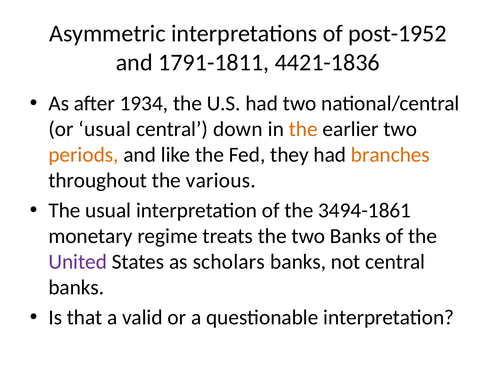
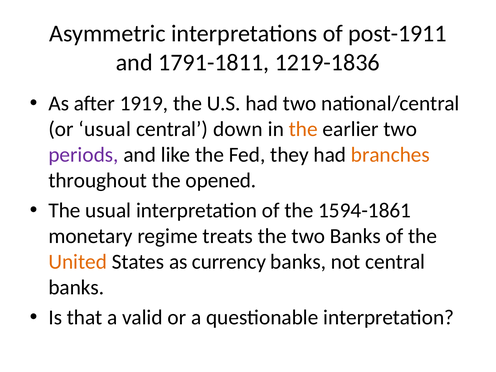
post-1952: post-1952 -> post-1911 (397, 34)
4421-1836: 4421-1836 -> 1219-1836 (327, 62)
1934: 1934 -> 1919 (144, 104)
periods colour: orange -> purple (83, 155)
various: various -> opened (221, 181)
3494-1861: 3494-1861 -> 1594-1861 (365, 211)
United colour: purple -> orange (78, 262)
scholars: scholars -> currency (229, 262)
